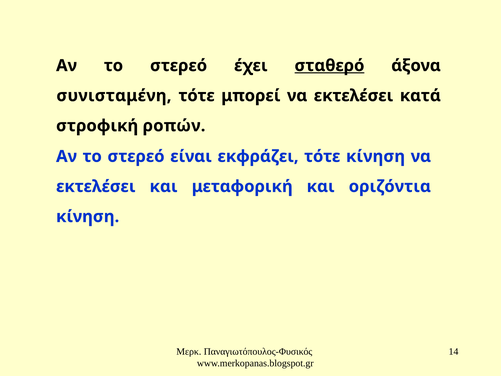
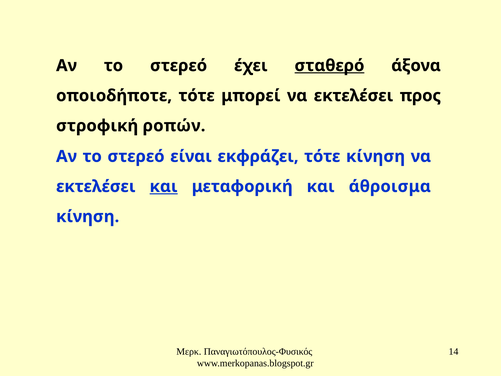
συνισταμένη: συνισταμένη -> οποιοδήποτε (114, 96)
κατά: κατά -> προς (420, 96)
και underline: none -> present (164, 186)
οριζόντια: οριζόντια -> άθροισμα (390, 186)
